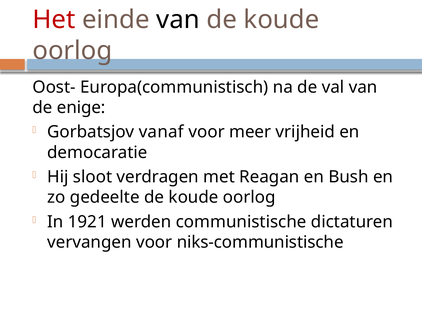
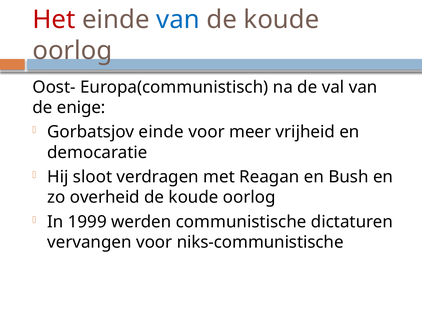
van colour: black -> blue (178, 20)
Gorbatsjov vanaf: vanaf -> einde (161, 132)
gedeelte: gedeelte -> overheid (105, 198)
1921: 1921 -> 1999 (87, 222)
